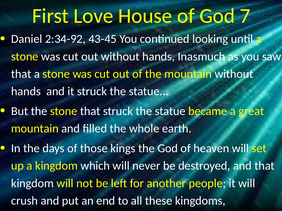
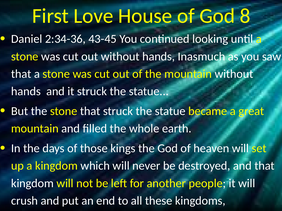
7: 7 -> 8 (245, 16)
2:34-92: 2:34-92 -> 2:34-36 (65, 39)
